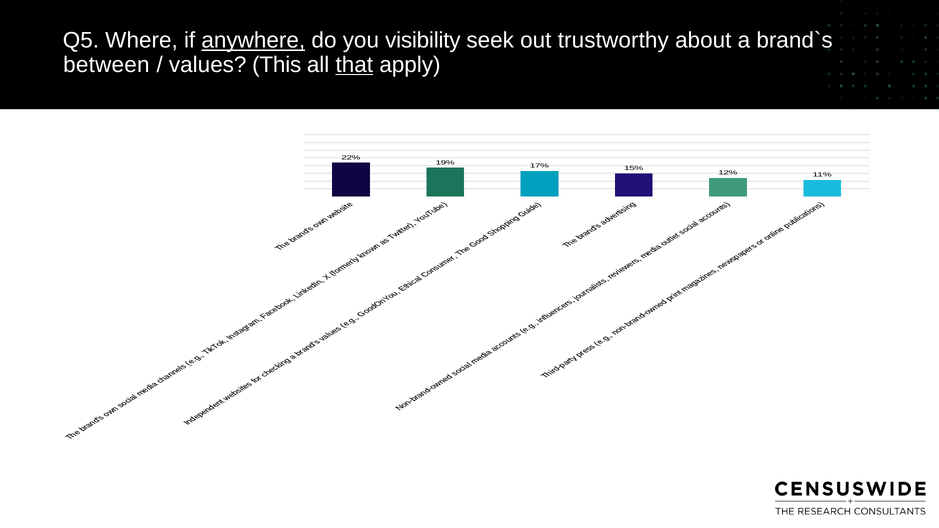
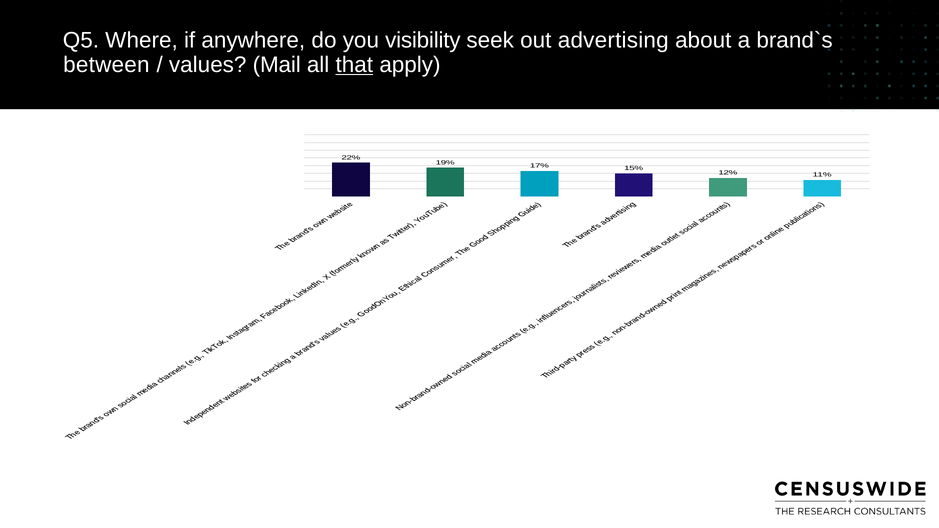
anywhere underline: present -> none (253, 41)
trustworthy: trustworthy -> advertising (613, 41)
This: This -> Mail (277, 65)
